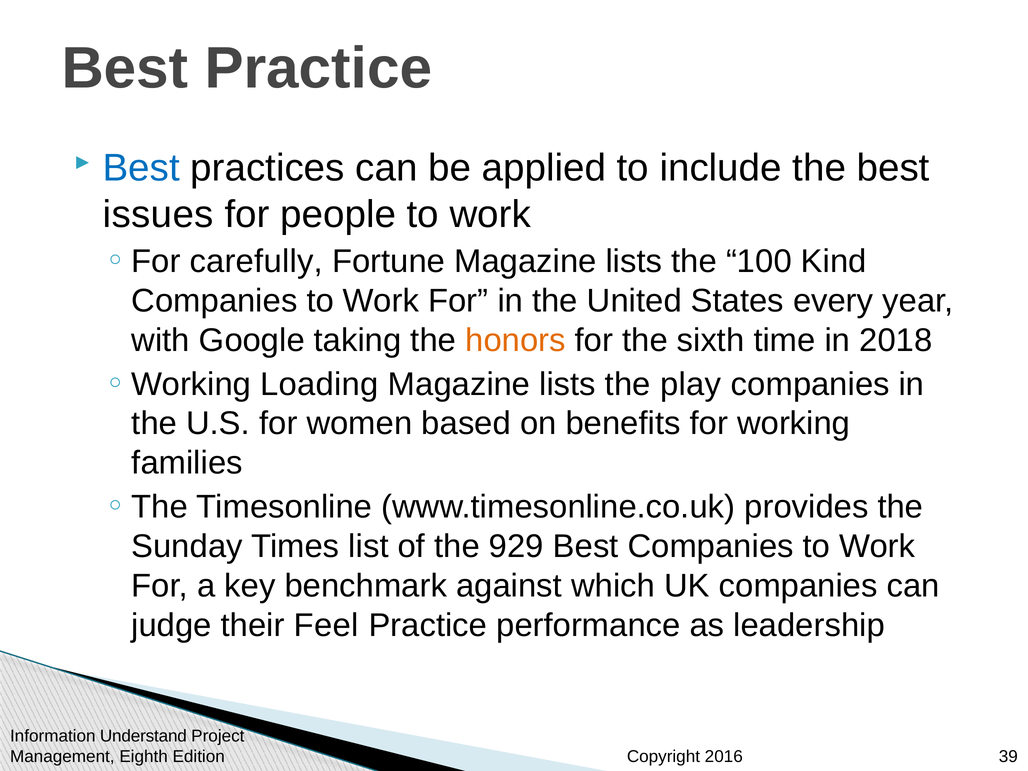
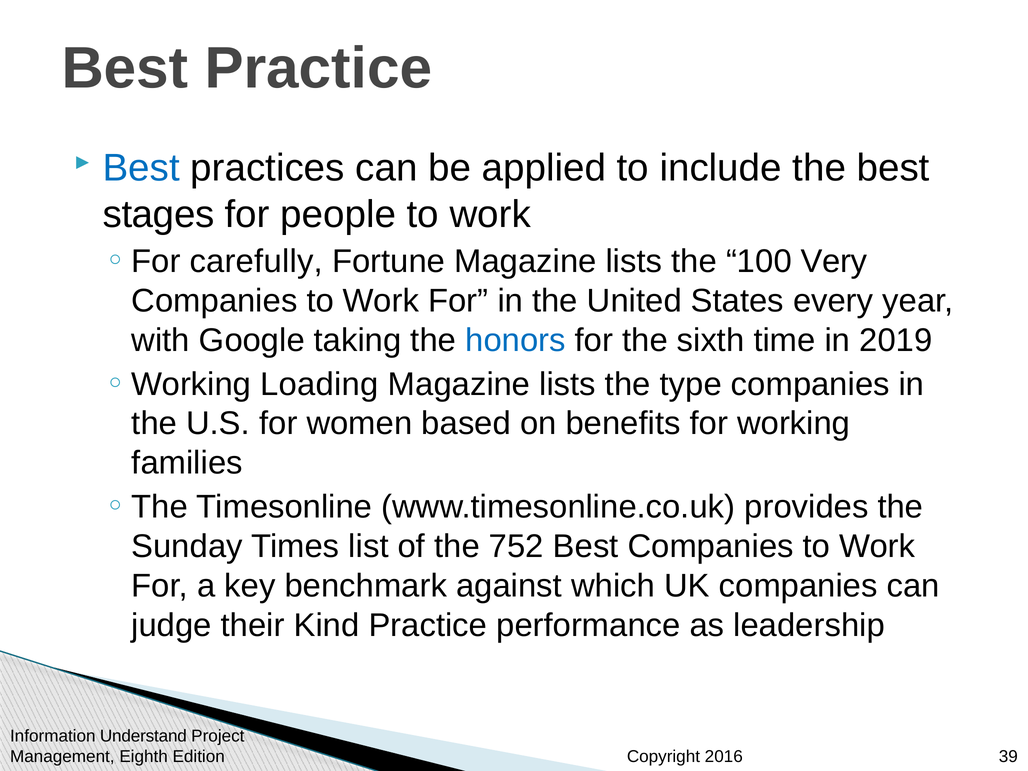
issues: issues -> stages (159, 214)
Kind: Kind -> Very (834, 261)
honors colour: orange -> blue (515, 340)
2018: 2018 -> 2019 (896, 340)
play: play -> type (691, 384)
929: 929 -> 752 (516, 546)
Feel: Feel -> Kind (326, 625)
